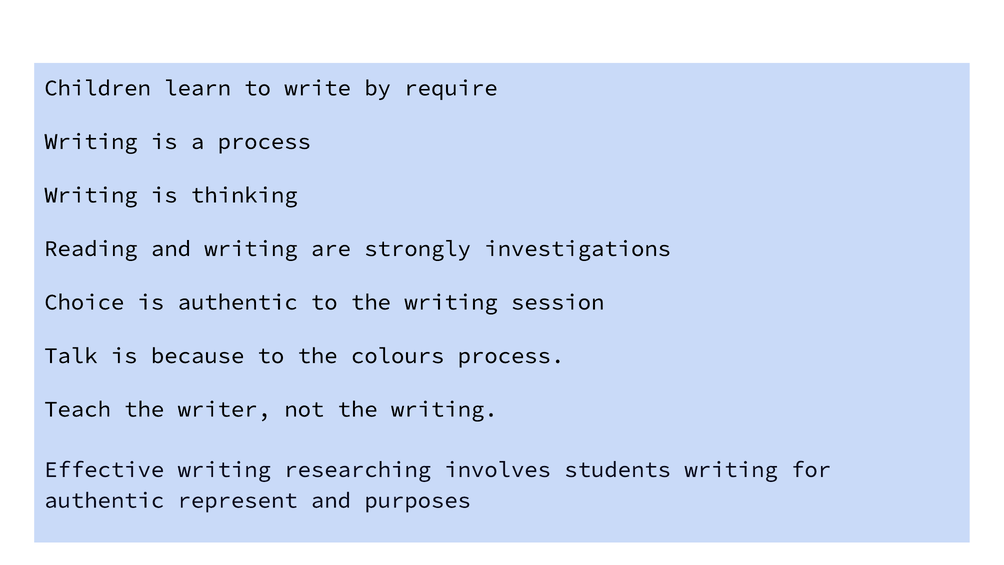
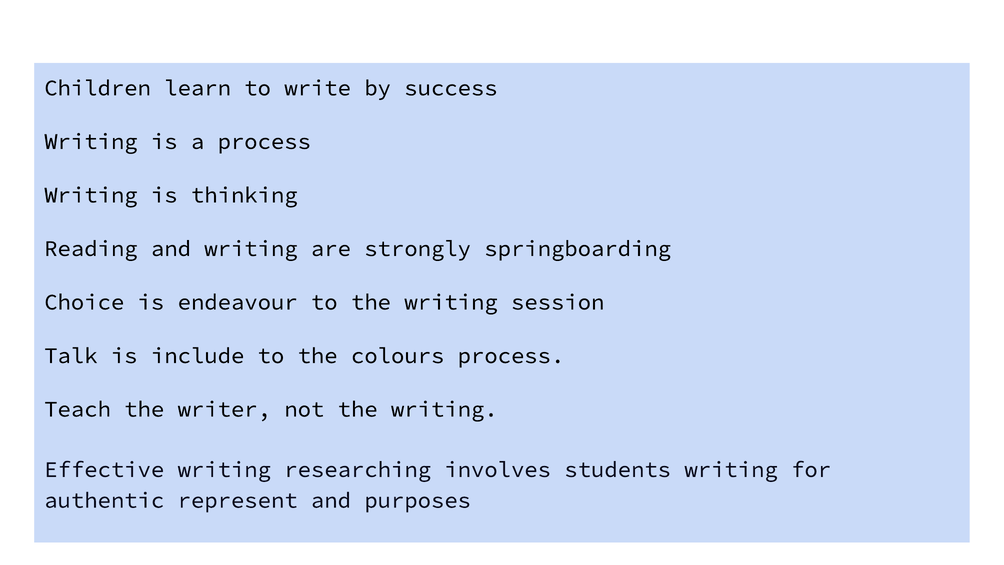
require: require -> success (451, 88)
investigations: investigations -> springboarding (578, 249)
is authentic: authentic -> endeavour (238, 302)
because: because -> include (198, 356)
